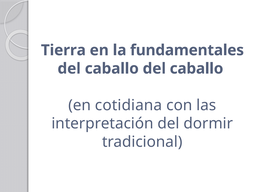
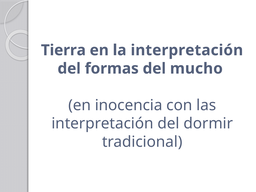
la fundamentales: fundamentales -> interpretación (187, 50)
caballo: caballo -> formas (112, 69)
caballo: caballo -> mucho (196, 69)
cotidiana: cotidiana -> inocencia (129, 105)
